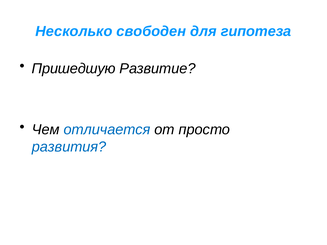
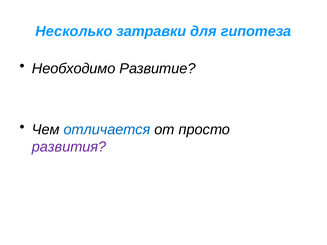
свободен: свободен -> затравки (151, 31)
Пришедшую: Пришедшую -> Необходимо (74, 69)
развития colour: blue -> purple (69, 147)
